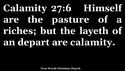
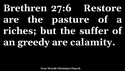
Calamity: Calamity -> Brethren (25, 8)
Himself: Himself -> Restore (103, 8)
layeth: layeth -> suffer (94, 31)
depart: depart -> greedy (34, 42)
